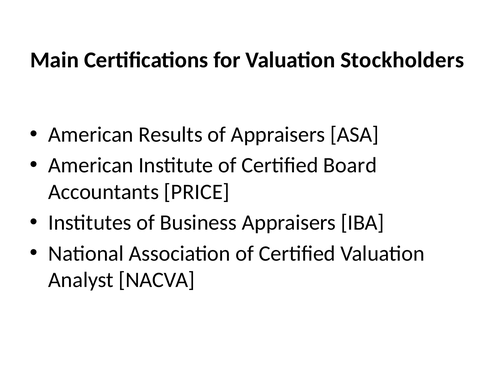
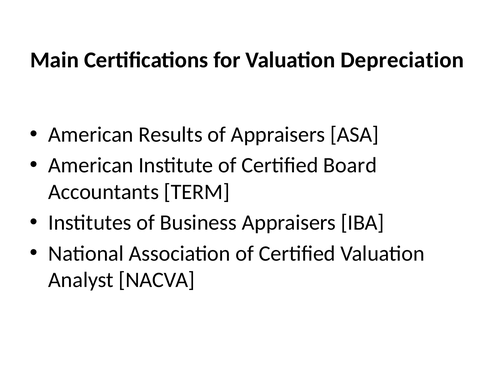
Stockholders: Stockholders -> Depreciation (402, 60)
PRICE: PRICE -> TERM (197, 192)
